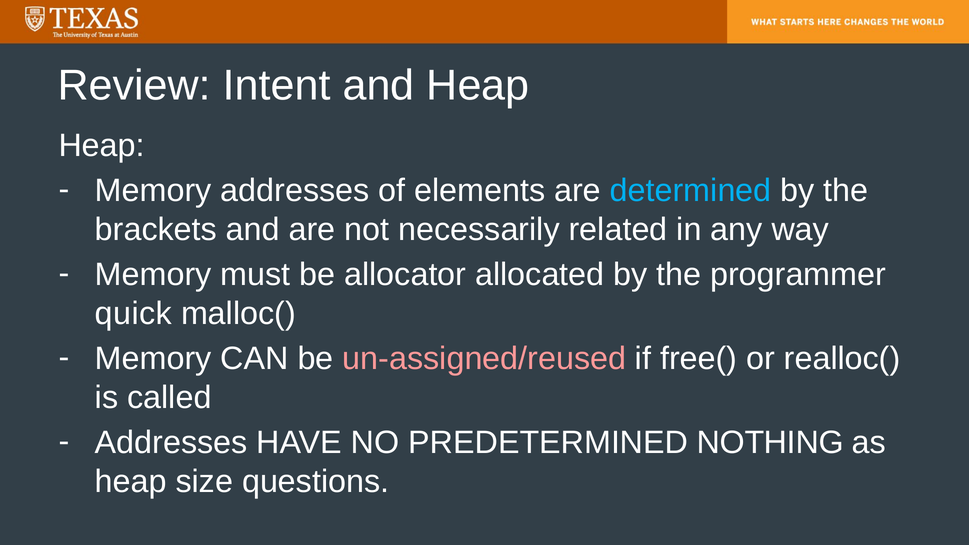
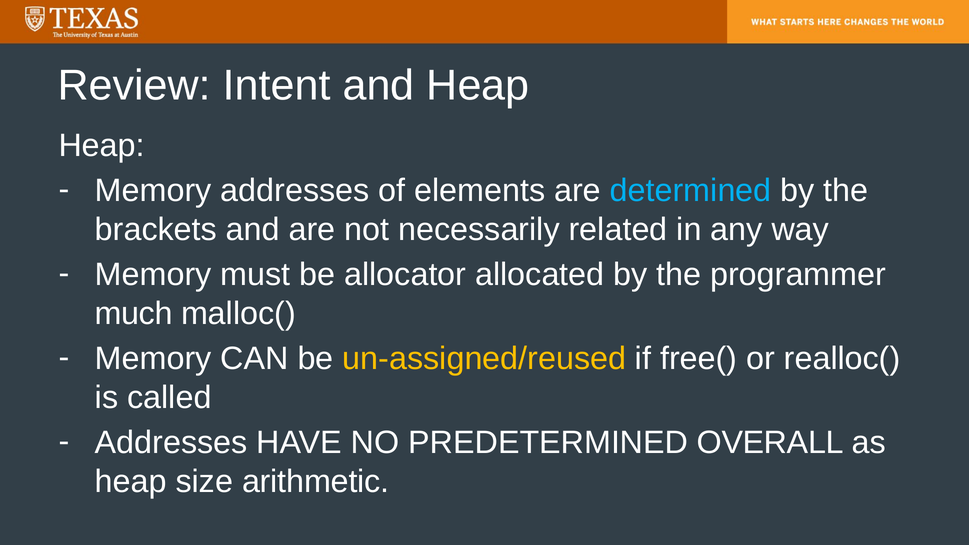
quick: quick -> much (134, 314)
un-assigned/reused colour: pink -> yellow (484, 359)
NOTHING: NOTHING -> OVERALL (770, 443)
questions: questions -> arithmetic (316, 481)
